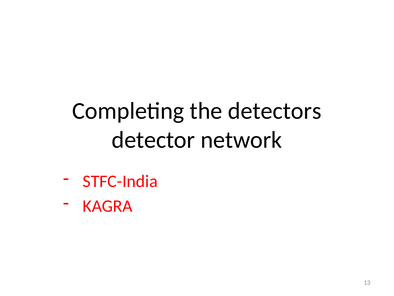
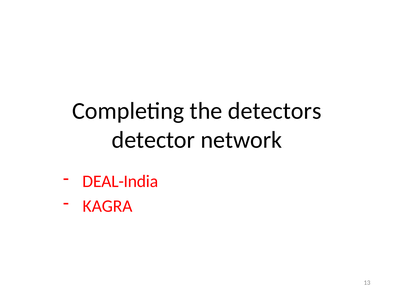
STFC-India: STFC-India -> DEAL-India (120, 181)
